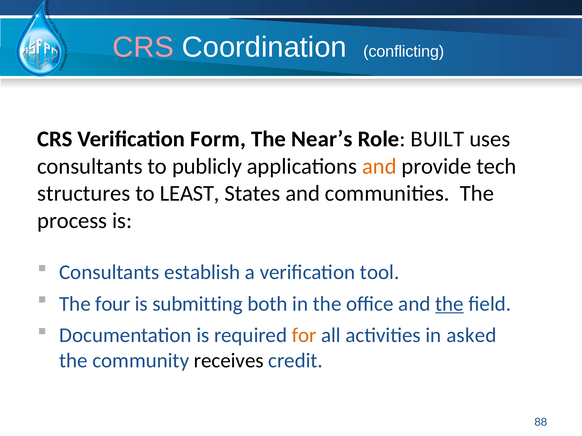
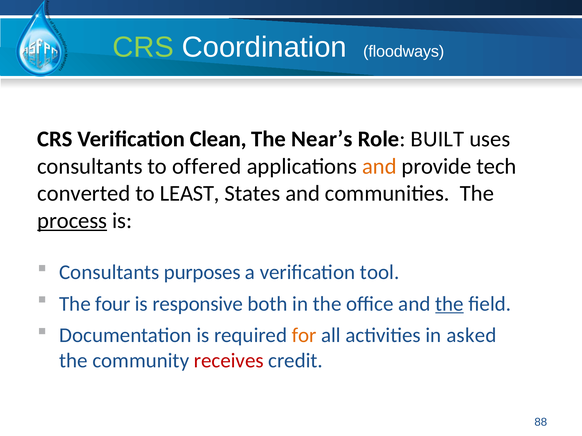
CRS colour: pink -> light green (143, 47)
conflicting: conflicting -> floodways (404, 51)
Form: Form -> Clean (218, 139)
publicly: publicly -> offered (207, 167)
structures: structures -> converted (84, 194)
process underline: none -> present (72, 221)
establish: establish -> purposes (202, 273)
submitting: submitting -> responsive (198, 304)
receives colour: black -> red (229, 361)
